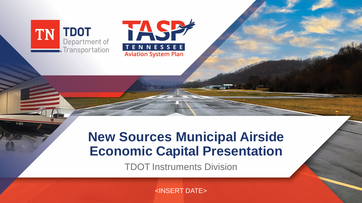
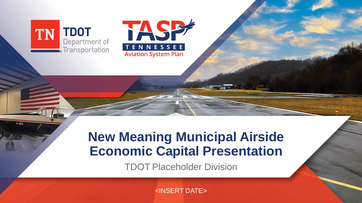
Sources: Sources -> Meaning (146, 137)
Instruments: Instruments -> Placeholder (177, 168)
